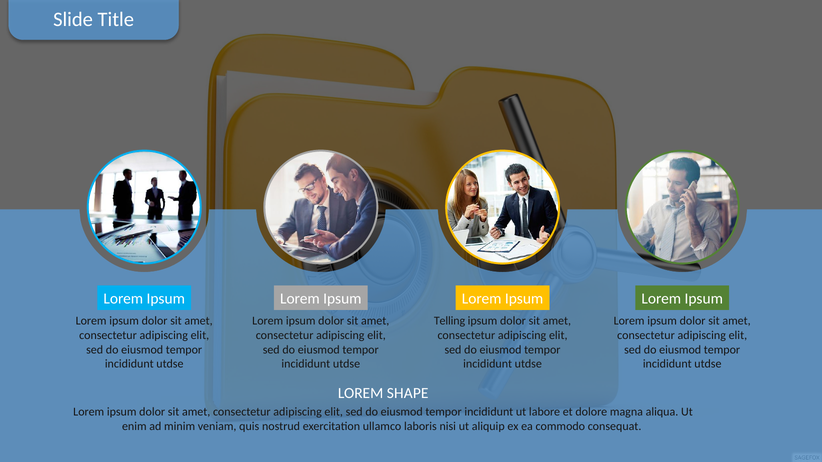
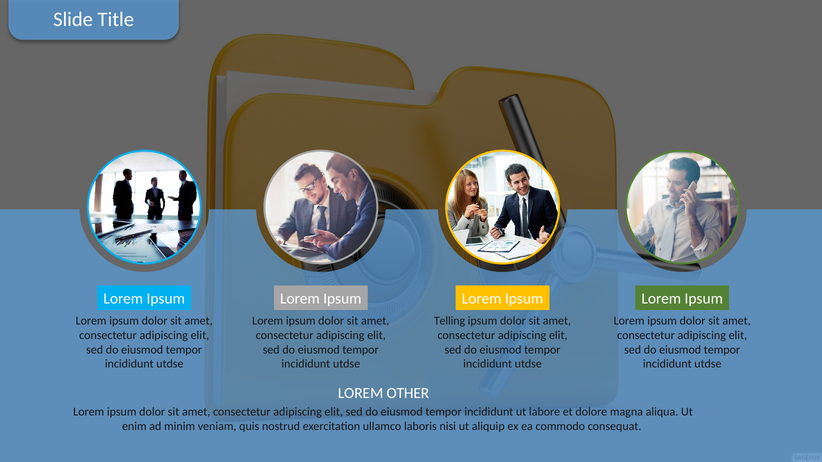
SHAPE: SHAPE -> OTHER (408, 394)
